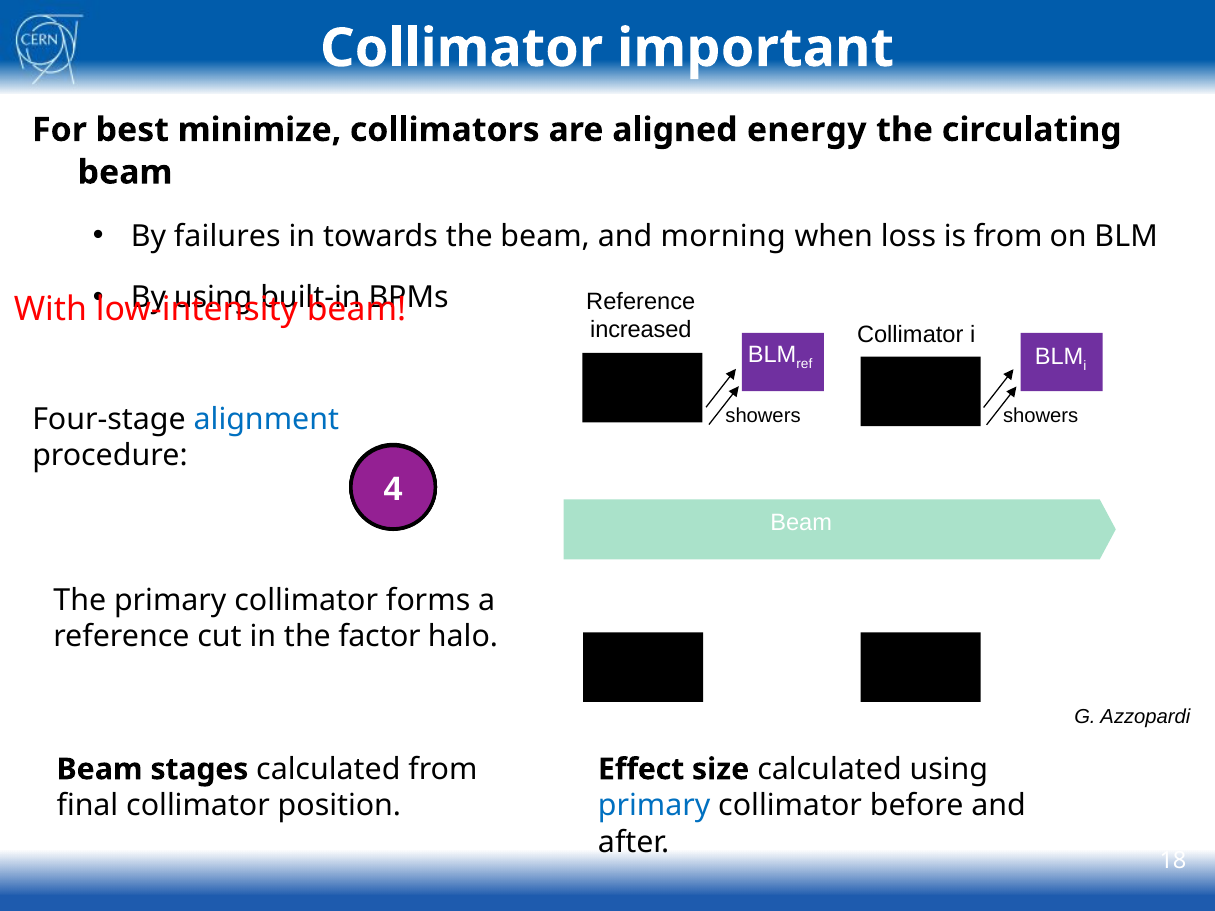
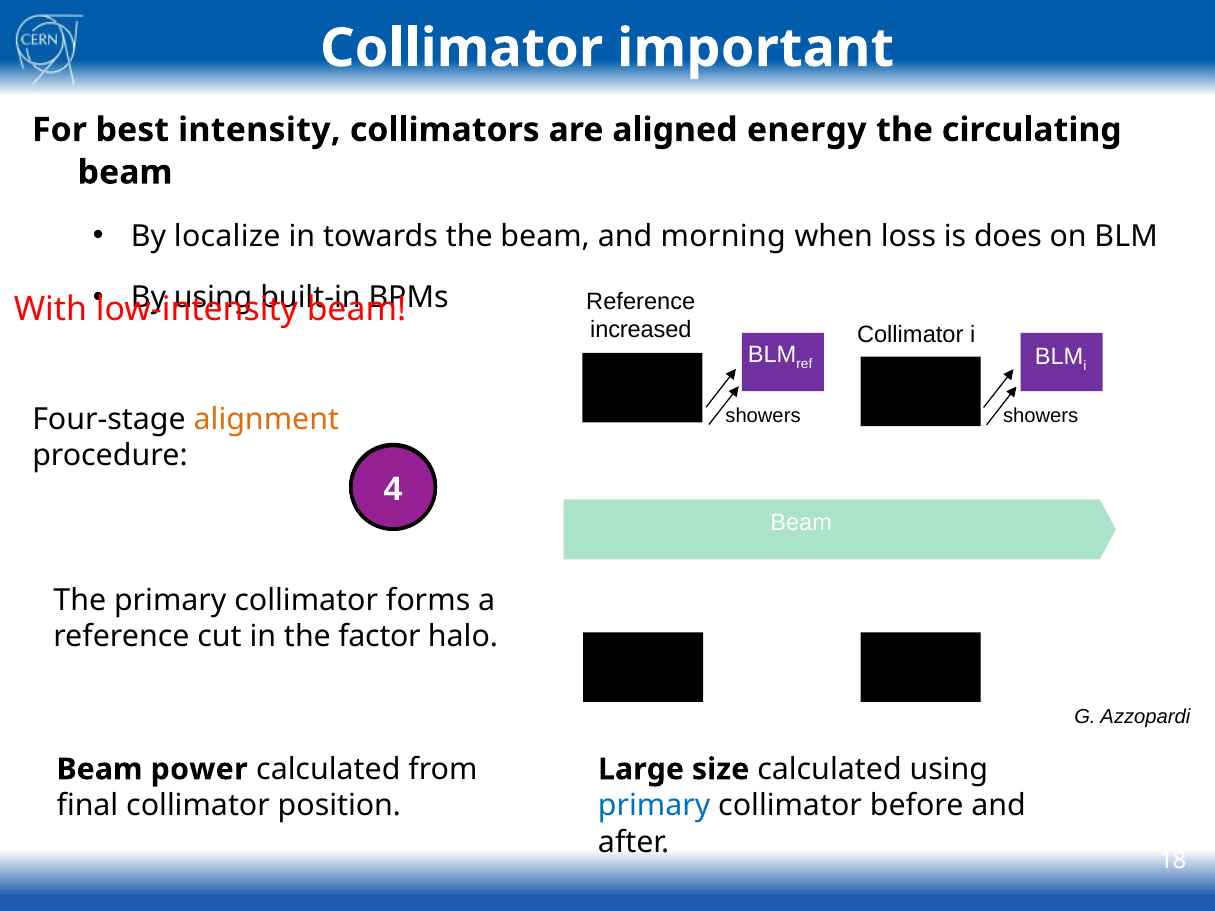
minimize: minimize -> intensity (259, 130)
failures: failures -> localize (227, 236)
is from: from -> does (1008, 236)
alignment colour: blue -> orange (266, 419)
stages: stages -> power (199, 769)
Effect: Effect -> Large (641, 769)
